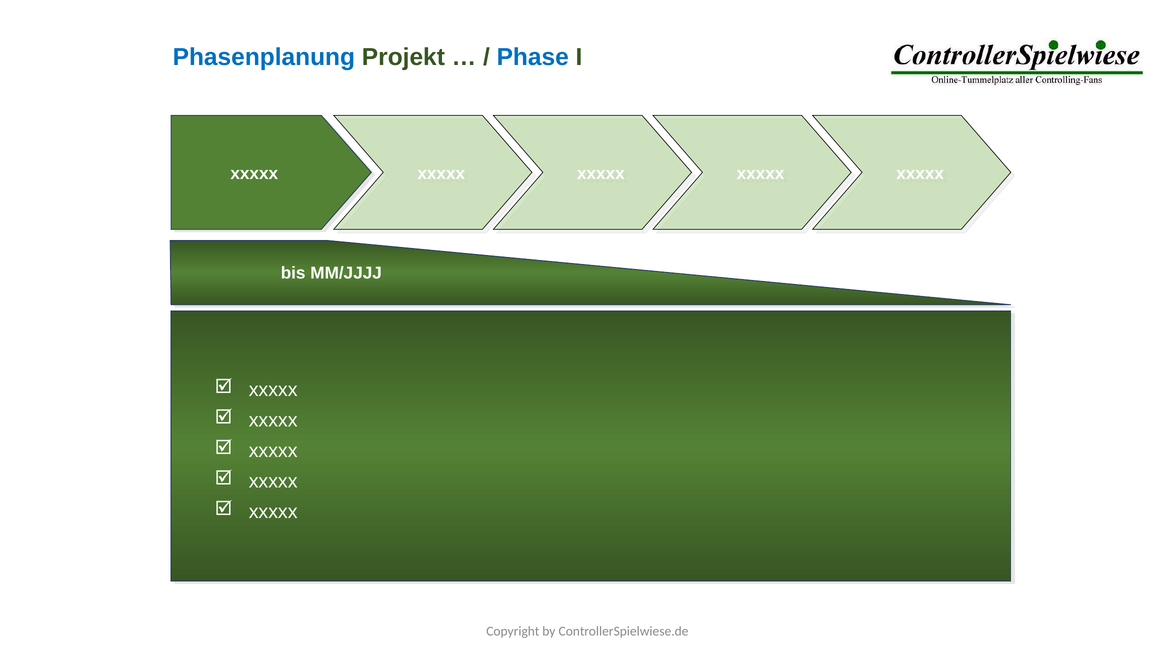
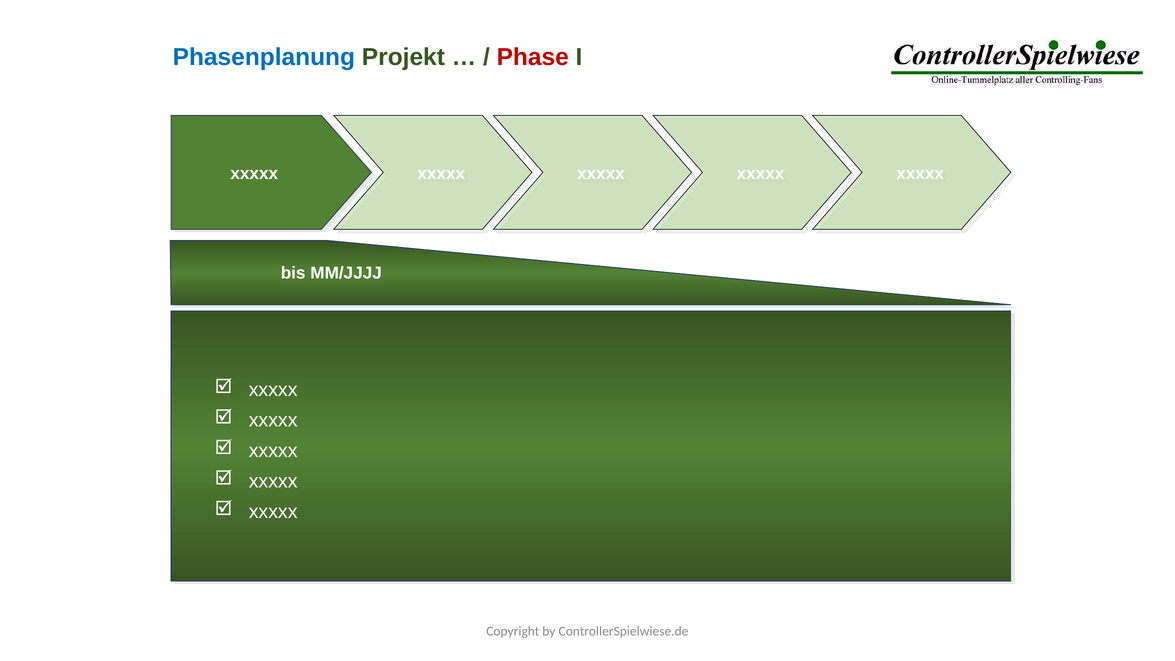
Phase colour: blue -> red (533, 57)
